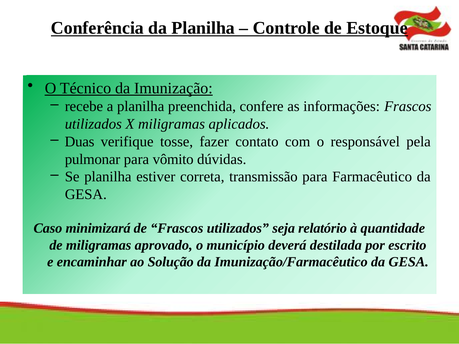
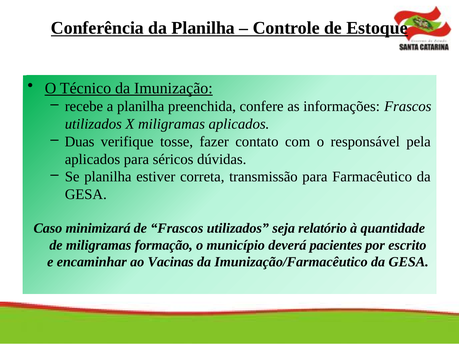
pulmonar: pulmonar -> aplicados (92, 159)
vômito: vômito -> séricos (173, 159)
aprovado: aprovado -> formação (164, 245)
destilada: destilada -> pacientes (336, 245)
Solução: Solução -> Vacinas (171, 262)
